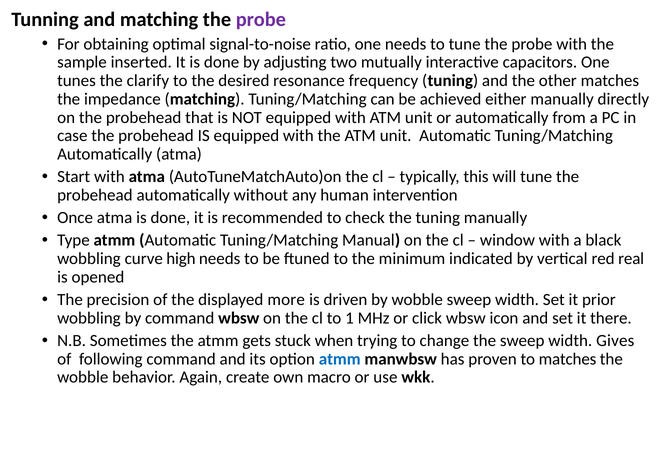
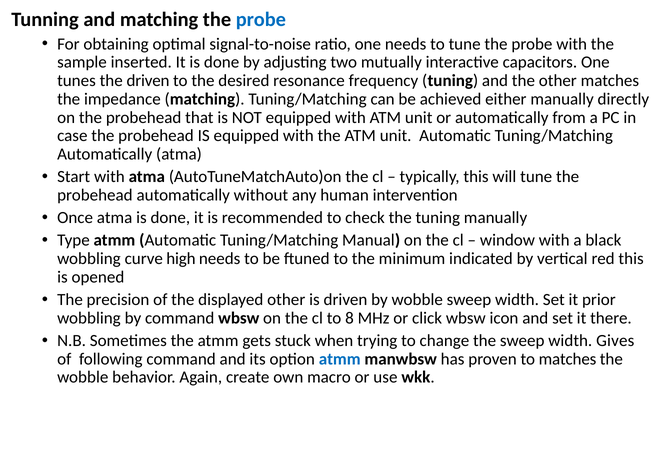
probe colour: purple -> blue (261, 20)
the clarify: clarify -> driven (148, 81)
red real: real -> this (631, 259)
displayed more: more -> other (286, 300)
1: 1 -> 8 (349, 318)
